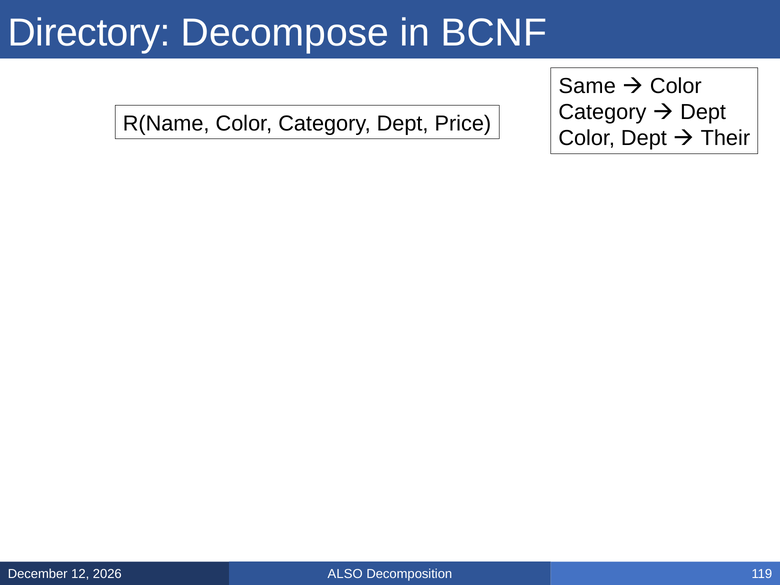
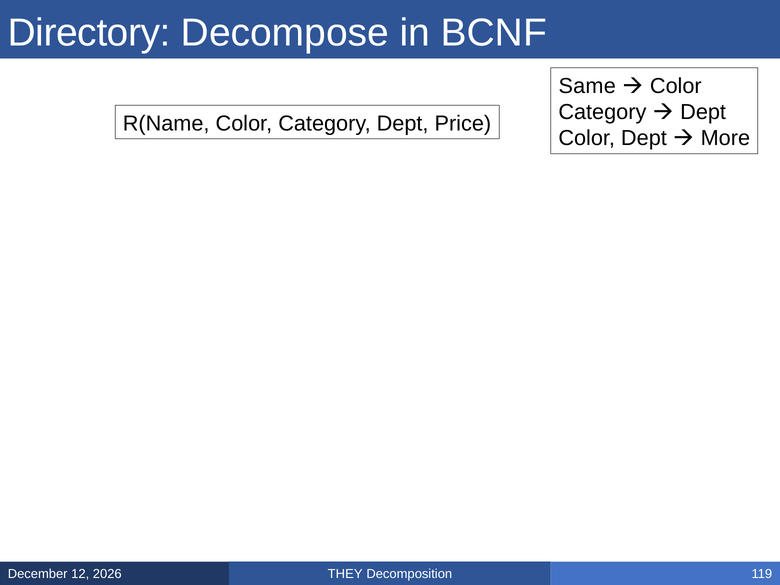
Their: Their -> More (725, 138)
ALSO: ALSO -> THEY (345, 574)
